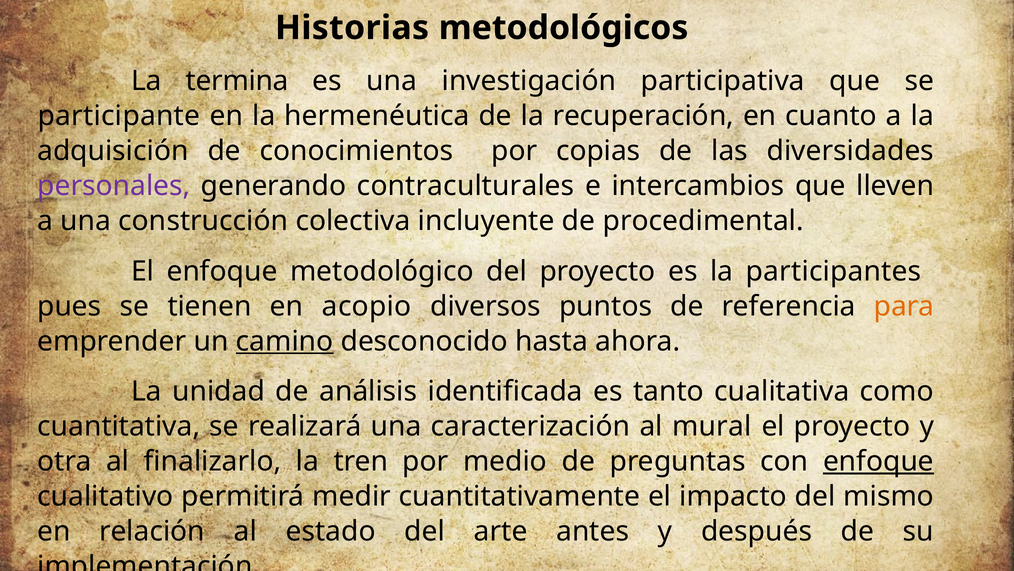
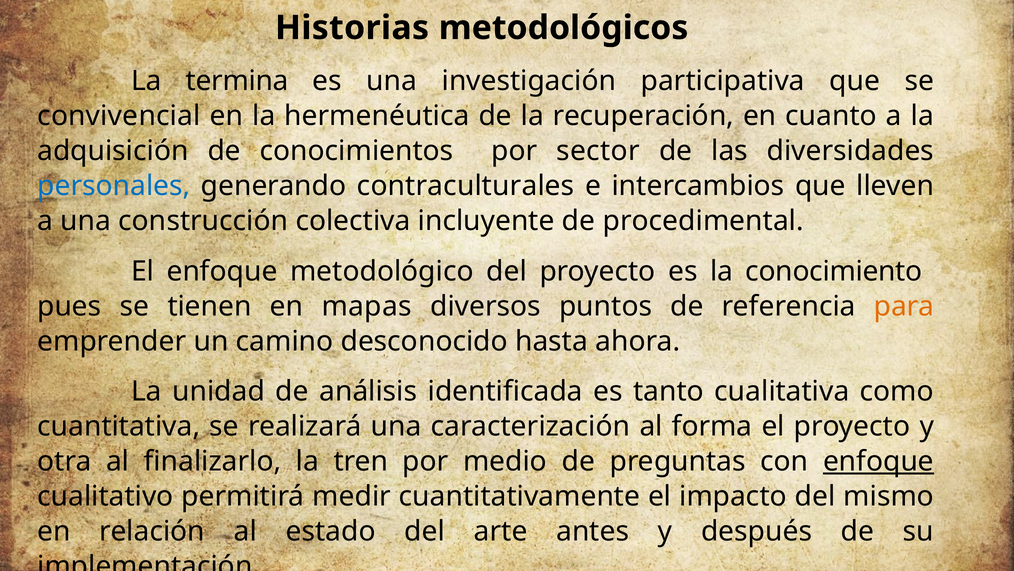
participante: participante -> convivencial (119, 116)
copias: copias -> sector (598, 151)
personales colour: purple -> blue (114, 186)
participantes: participantes -> conocimiento (834, 271)
acopio: acopio -> mapas (367, 306)
camino underline: present -> none (285, 341)
mural: mural -> forma (712, 426)
